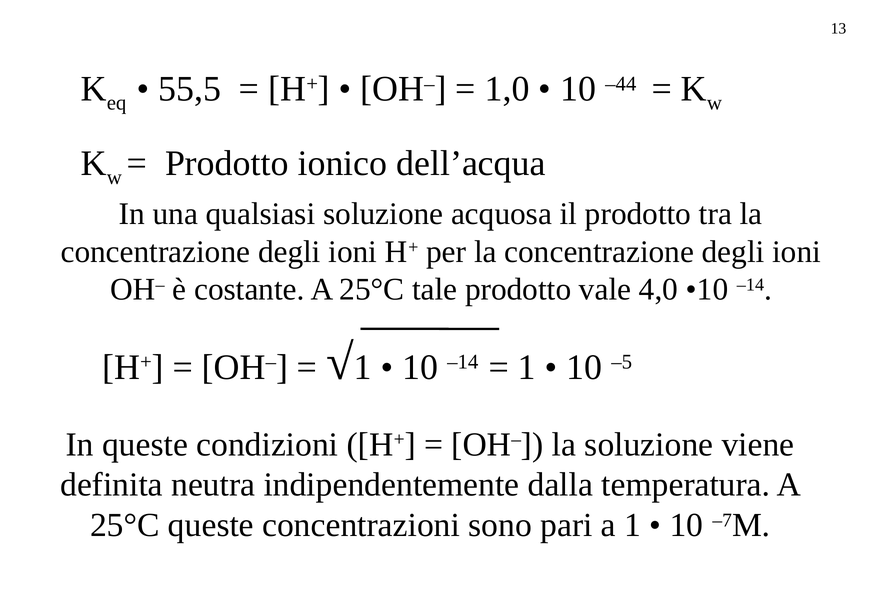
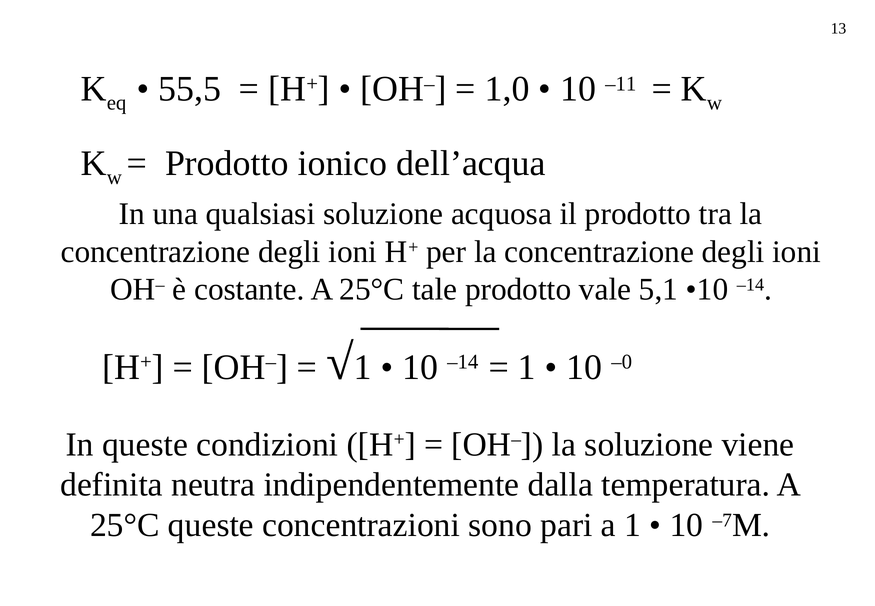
–44: –44 -> –11 (621, 84)
4,0: 4,0 -> 5,1 (659, 289)
–5: –5 -> –0 (622, 362)
